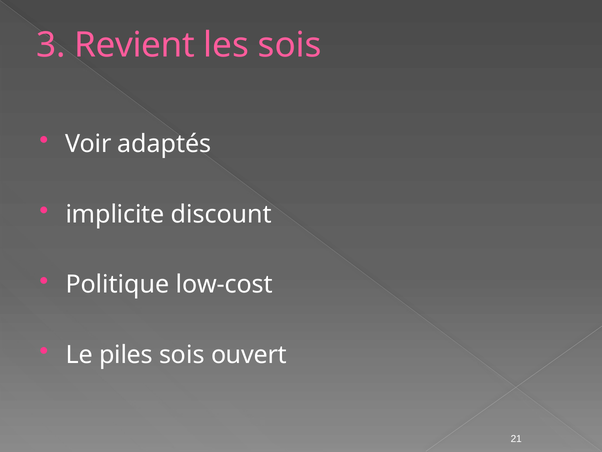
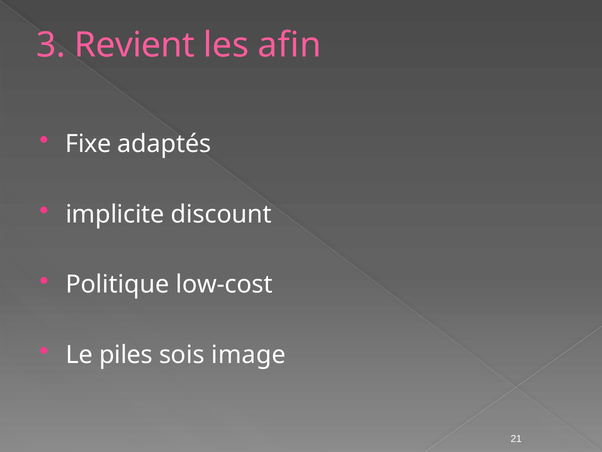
les sois: sois -> afin (290, 45)
Voir: Voir -> Fixe (88, 144)
ouvert: ouvert -> image (249, 355)
